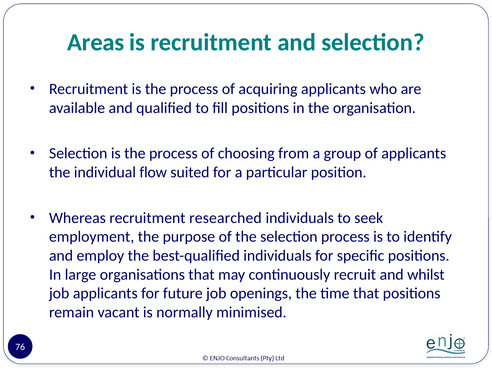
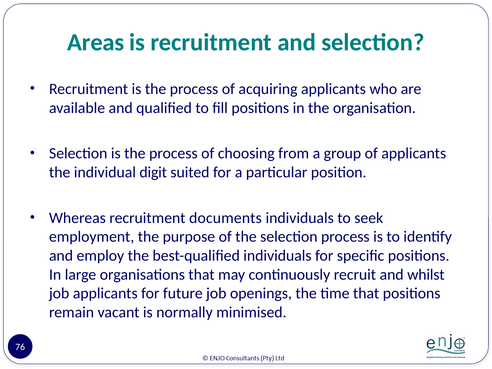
flow: flow -> digit (153, 172)
researched: researched -> documents (225, 218)
